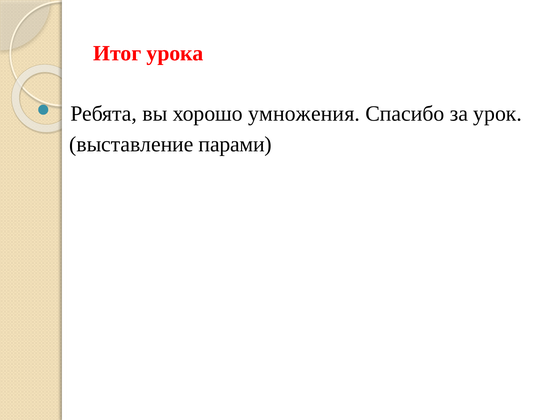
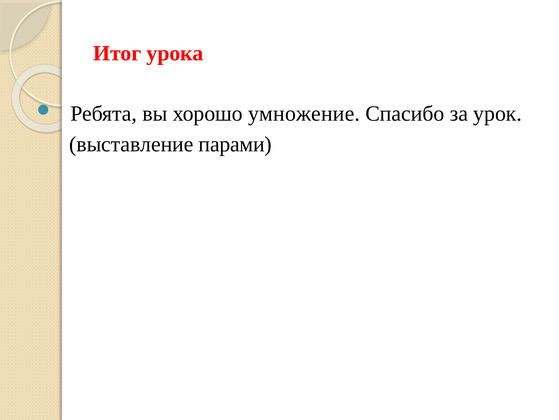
умножения: умножения -> умножение (304, 113)
